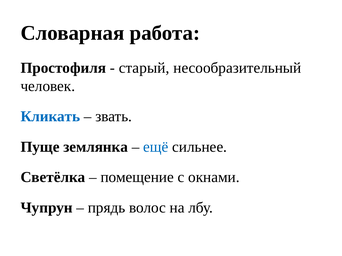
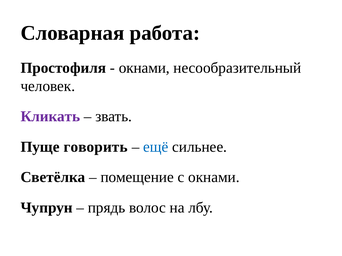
старый: старый -> окнами (144, 68)
Кликать colour: blue -> purple (50, 117)
землянка: землянка -> говорить (96, 147)
